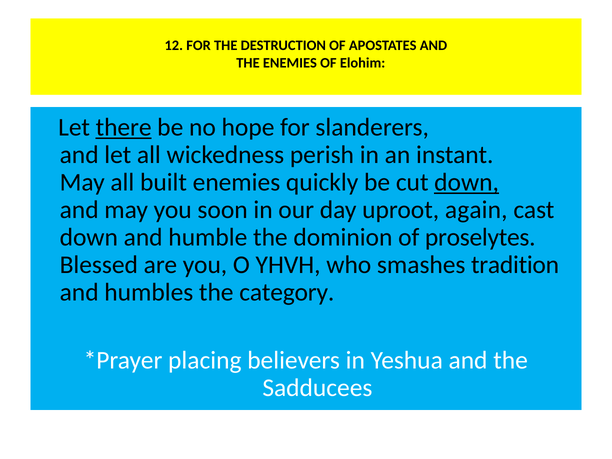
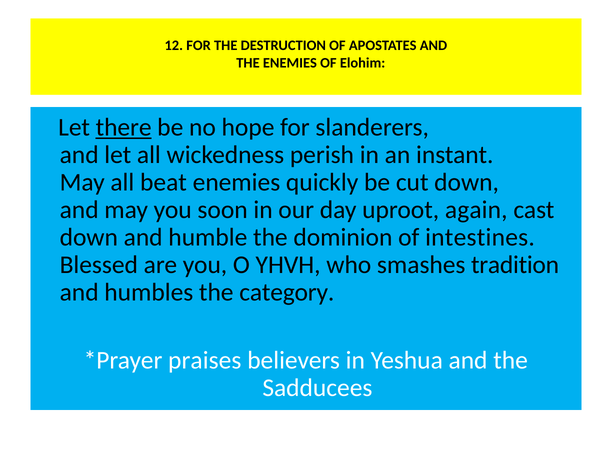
built: built -> beat (163, 182)
down underline: present -> none (467, 182)
proselytes: proselytes -> intestines (480, 237)
placing: placing -> praises (205, 360)
